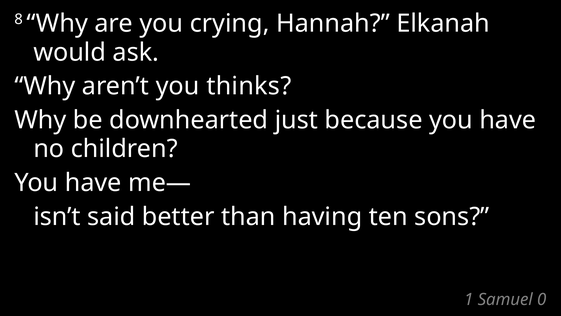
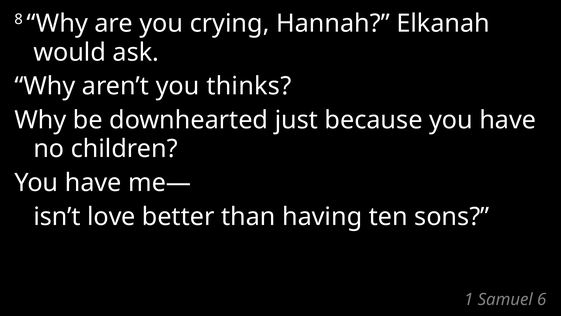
said: said -> love (111, 216)
0: 0 -> 6 (542, 299)
